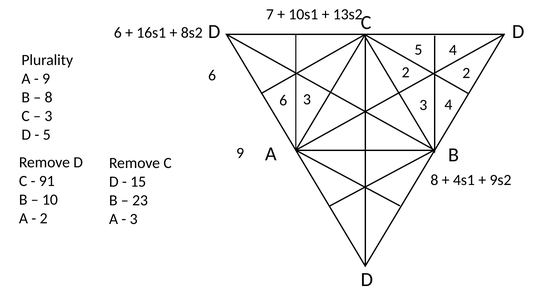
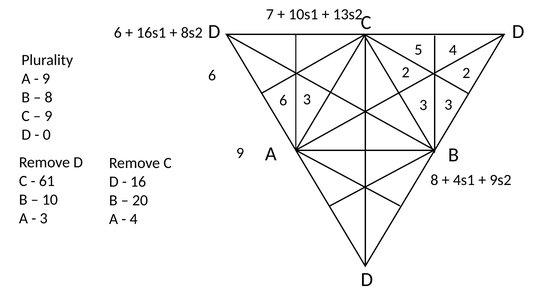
6 4: 4 -> 3 (448, 105)
3: 3 -> 9 (48, 116)
5: 5 -> 0 (47, 135)
91: 91 -> 61 (47, 181)
15: 15 -> 16 (138, 182)
23: 23 -> 20 (140, 200)
2: 2 -> 3 (44, 218)
3: 3 -> 4 (134, 219)
